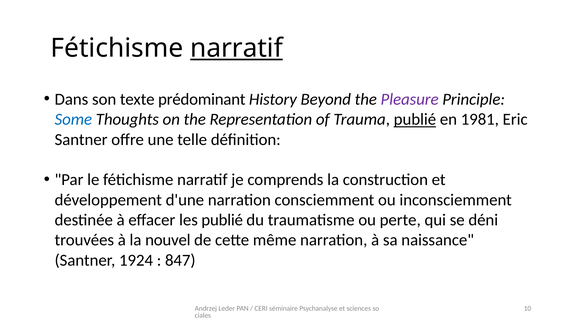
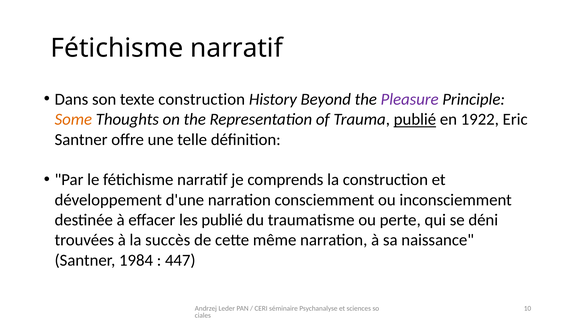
narratif underline: present -> none (237, 48)
texte prédominant: prédominant -> construction (202, 99)
Some colour: blue -> orange (73, 120)
1981: 1981 -> 1922 (480, 120)
nouvel: nouvel -> succès (168, 240)
1924: 1924 -> 1984 (136, 261)
847: 847 -> 447 (180, 261)
